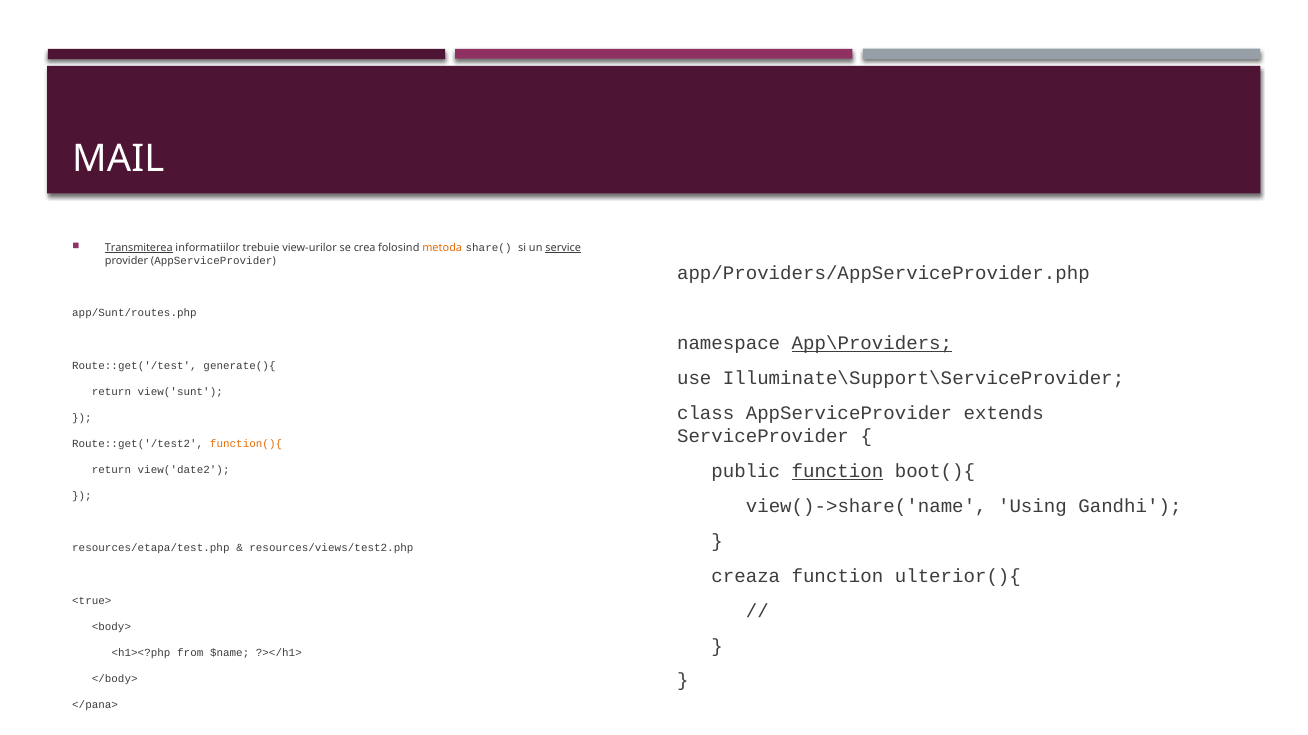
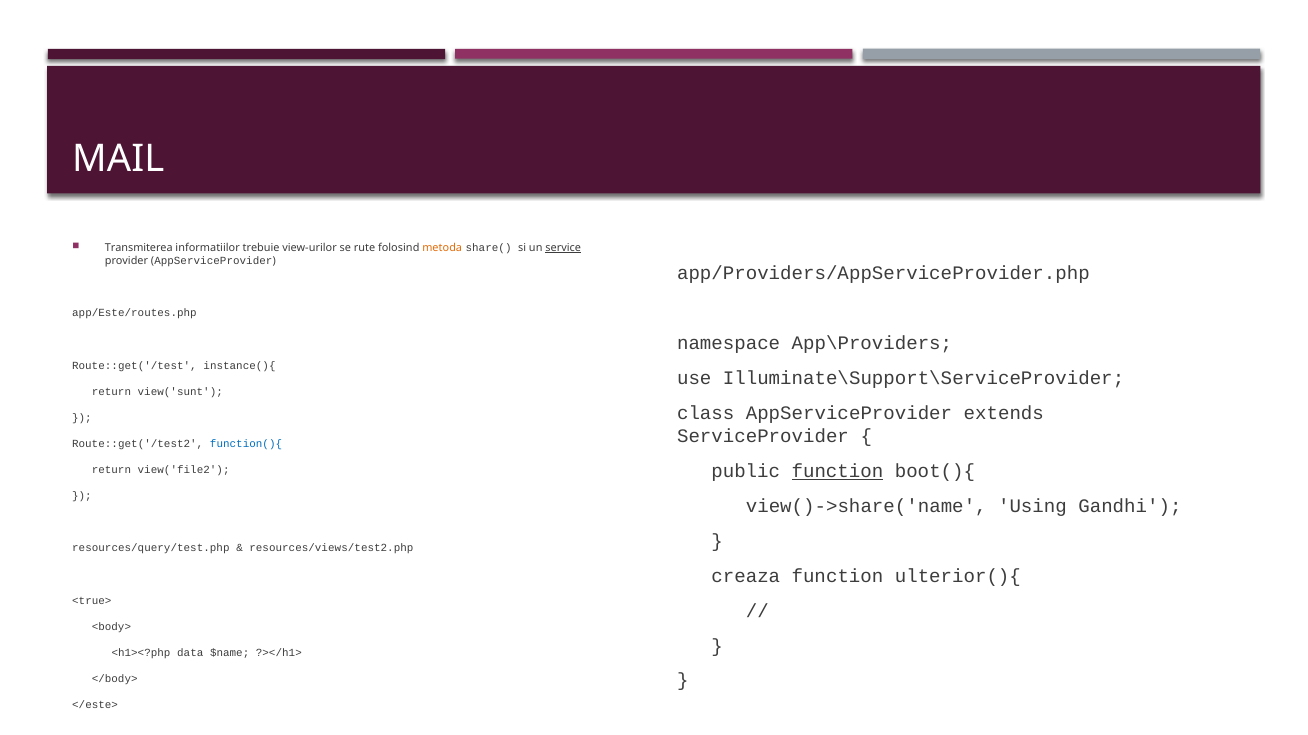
Transmiterea underline: present -> none (139, 248)
crea: crea -> rute (365, 248)
app/Sunt/routes.php: app/Sunt/routes.php -> app/Este/routes.php (134, 314)
App\Providers underline: present -> none (872, 344)
generate(){: generate(){ -> instance(){ (240, 366)
function(){ colour: orange -> blue (246, 444)
view('date2: view('date2 -> view('file2 (184, 470)
resources/etapa/test.php: resources/etapa/test.php -> resources/query/test.php (151, 549)
from: from -> data (190, 653)
</pana>: </pana> -> </este> (95, 706)
